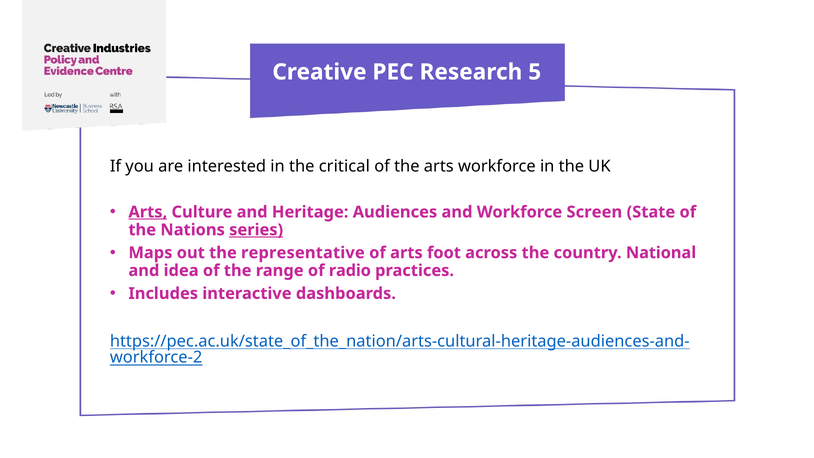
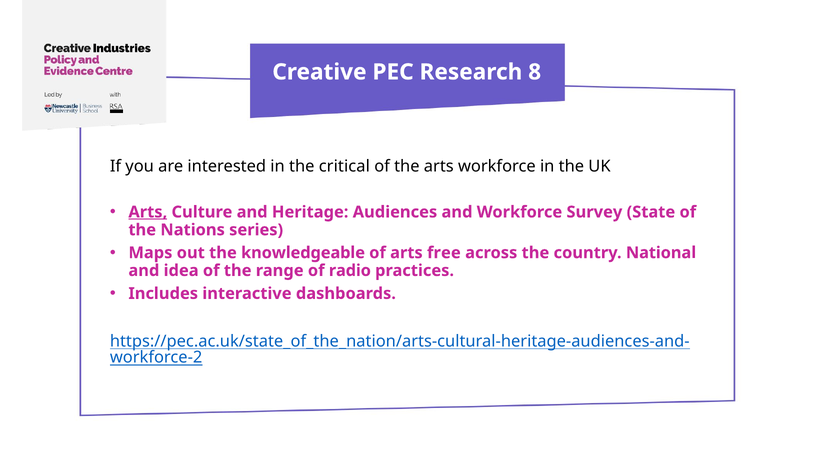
5: 5 -> 8 (535, 72)
Screen: Screen -> Survey (594, 212)
series underline: present -> none (256, 230)
representative: representative -> knowledgeable (303, 253)
foot: foot -> free (444, 253)
